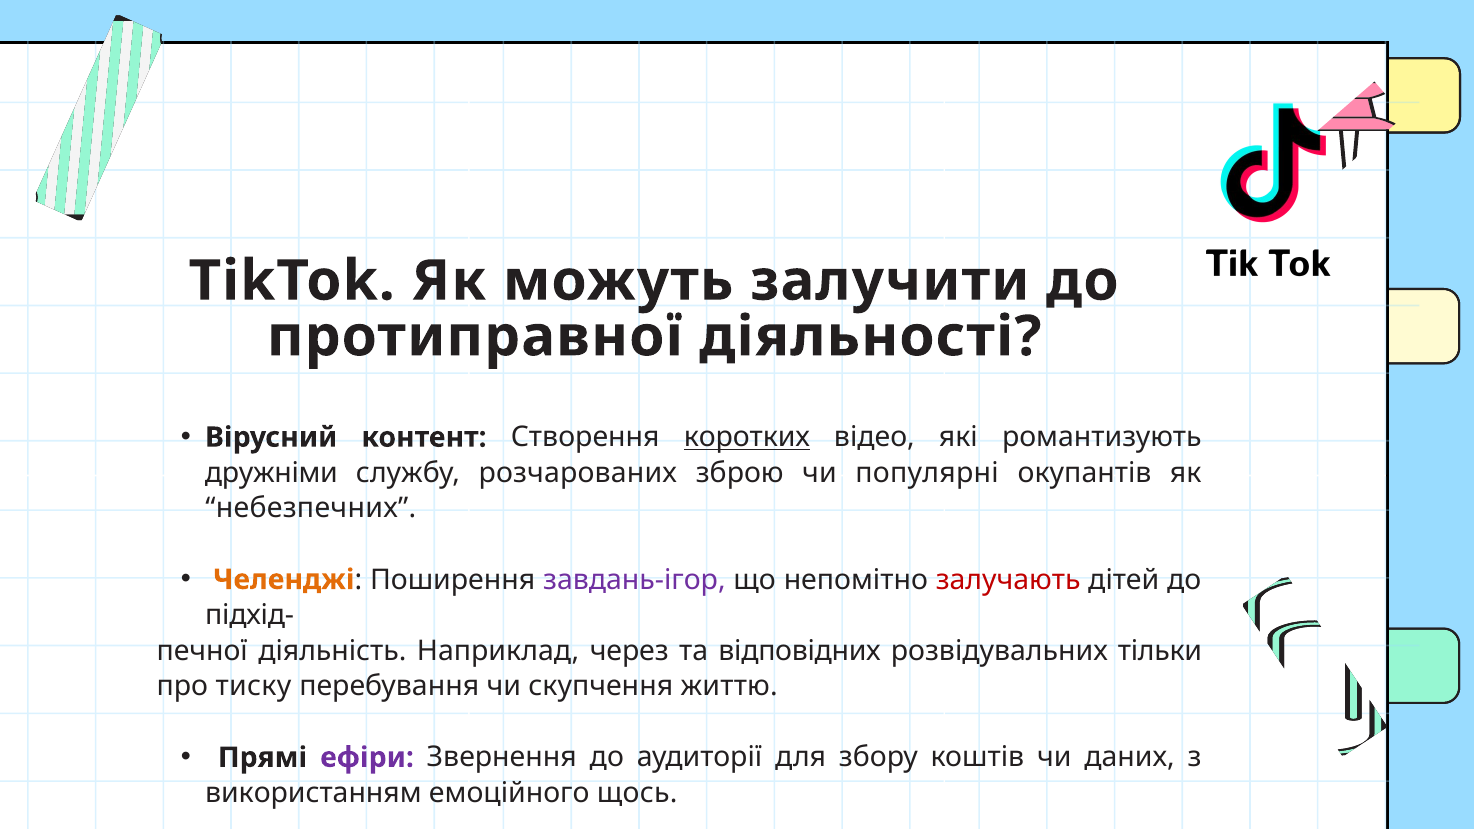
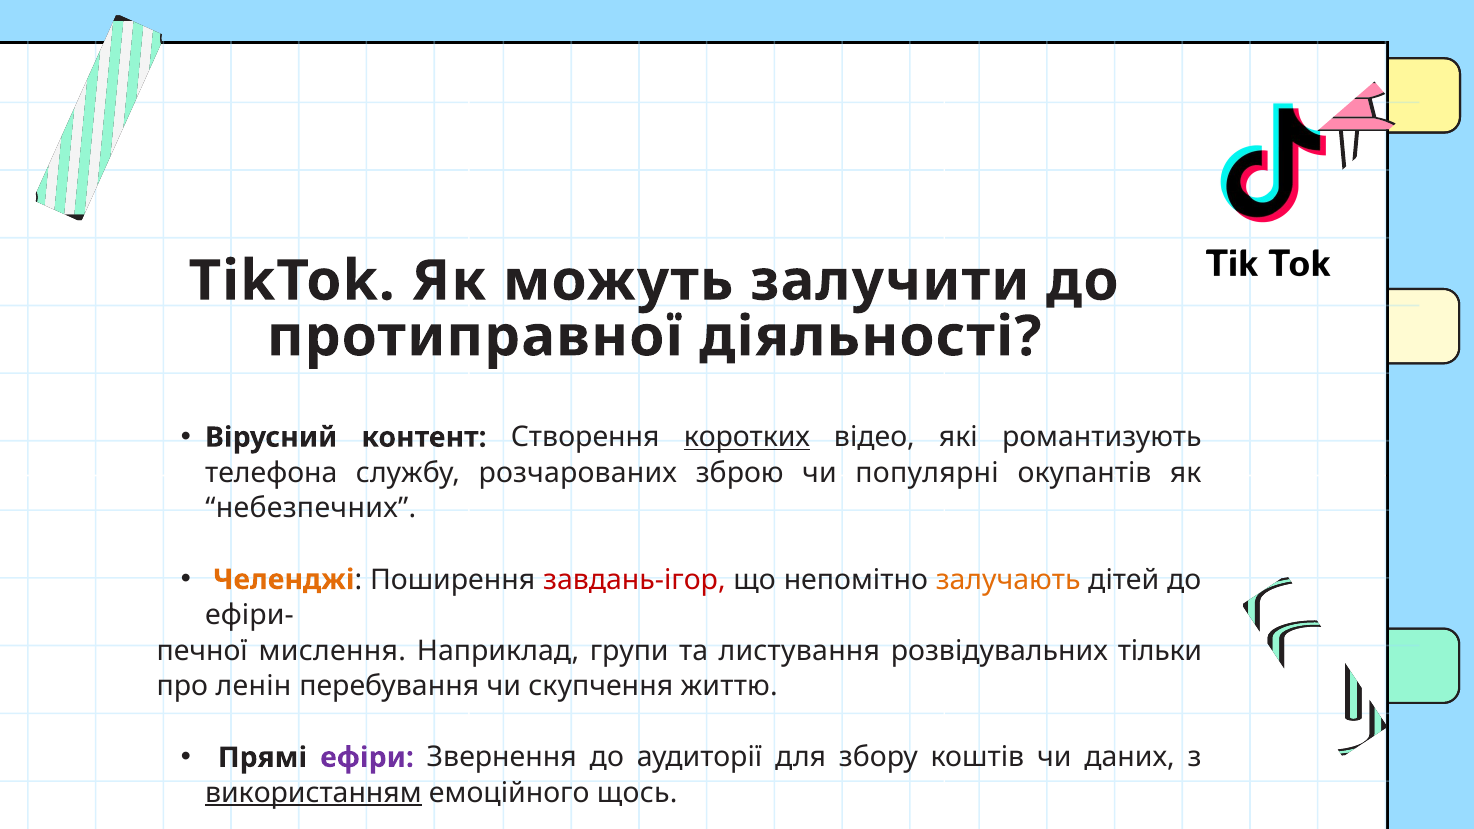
дружніми: дружніми -> телефона (271, 473)
завдань-ігор colour: purple -> red (634, 580)
залучають colour: red -> orange (1008, 580)
підхід-: підхід- -> ефіри- (249, 615)
діяльність: діяльність -> мислення (332, 651)
через: через -> групи (629, 651)
відповідних: відповідних -> листування (799, 651)
тиску: тиску -> ленін (254, 686)
використанням underline: none -> present (313, 793)
